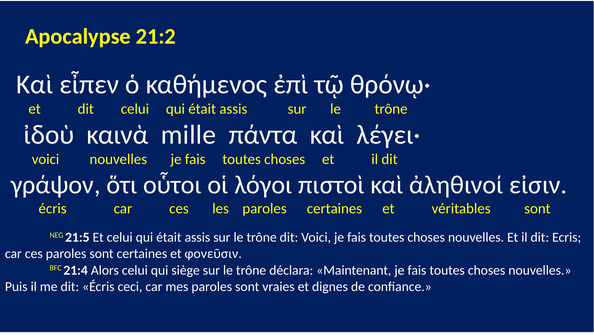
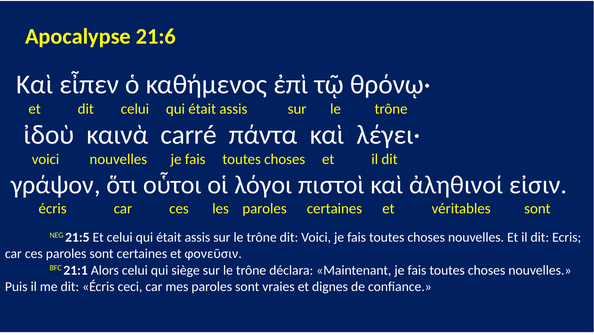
21:2: 21:2 -> 21:6 (156, 36)
mille: mille -> carré (189, 135)
21:4: 21:4 -> 21:1 (76, 270)
